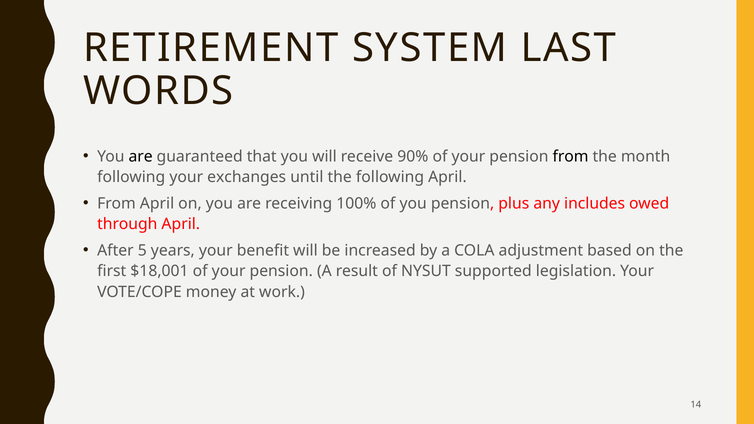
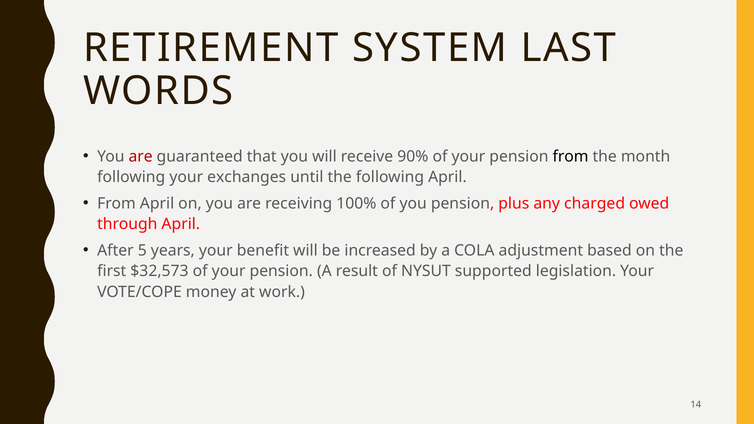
are colour: black -> red (141, 157)
includes: includes -> charged (595, 204)
$18,001: $18,001 -> $32,573 (159, 271)
